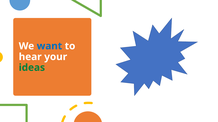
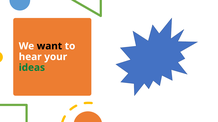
want colour: blue -> black (49, 46)
